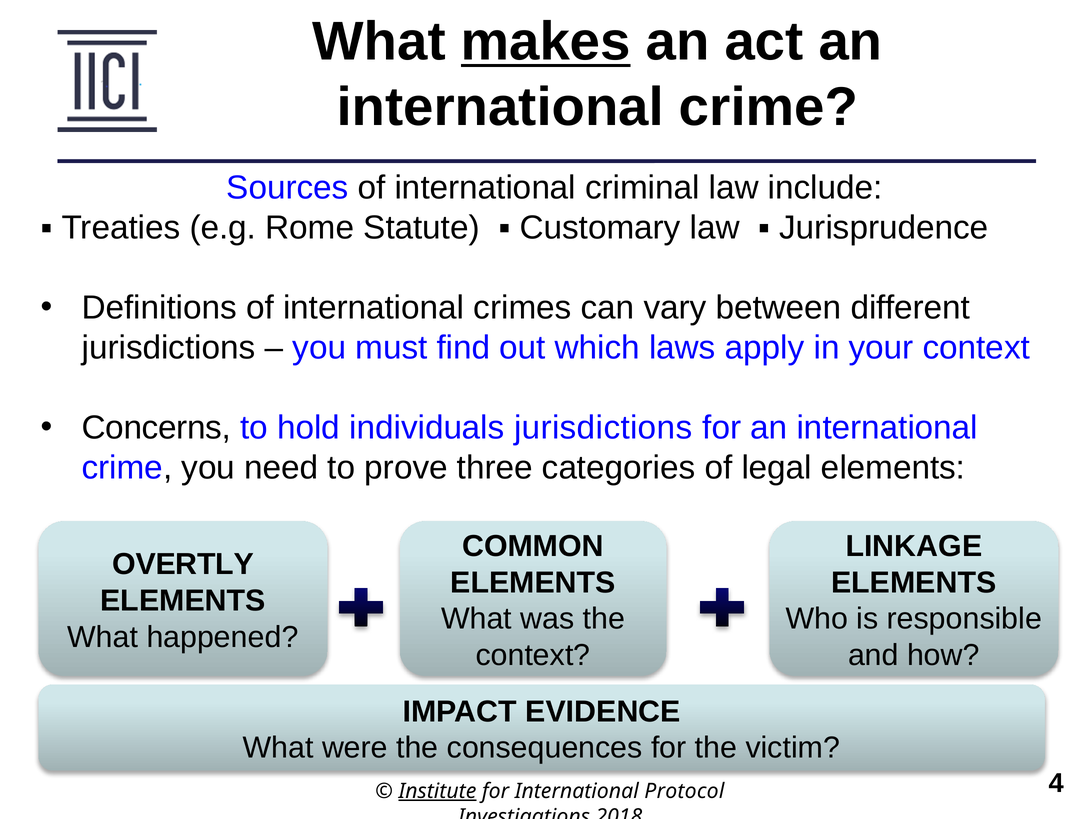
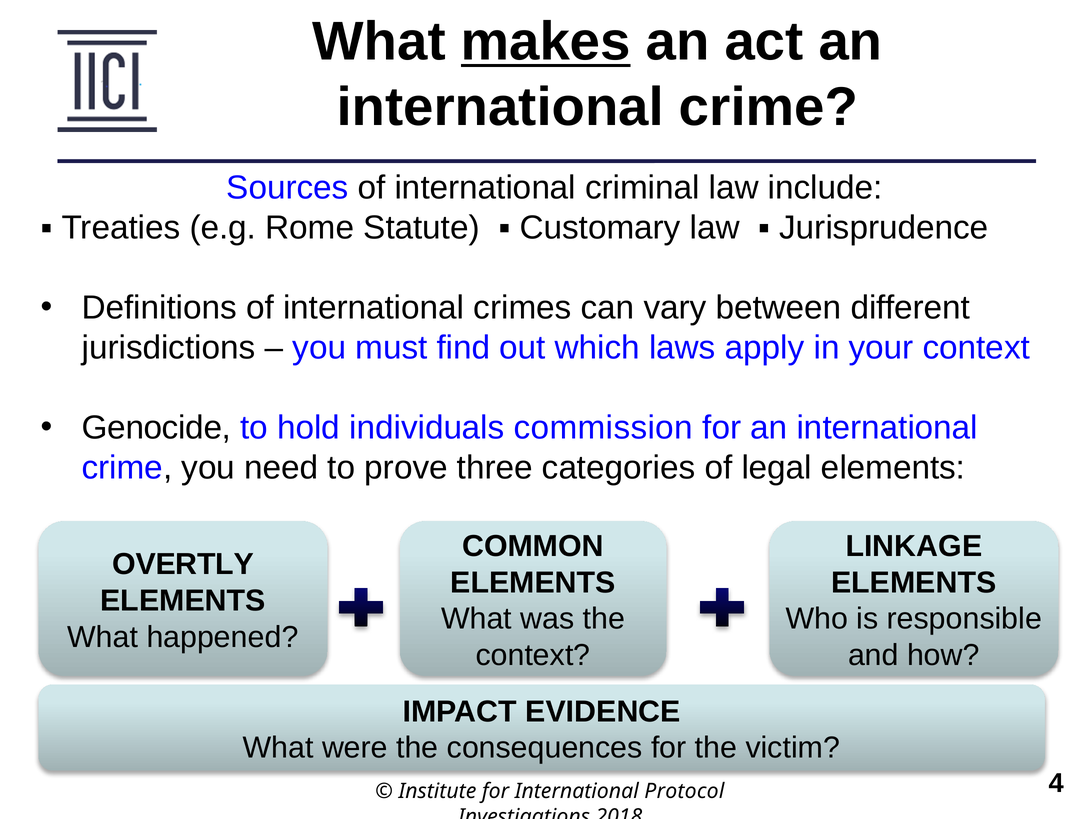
Concerns: Concerns -> Genocide (156, 428)
individuals jurisdictions: jurisdictions -> commission (603, 428)
Institute underline: present -> none (437, 791)
